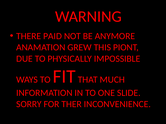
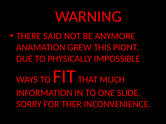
PAID: PAID -> SAID (52, 36)
